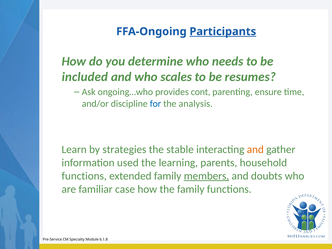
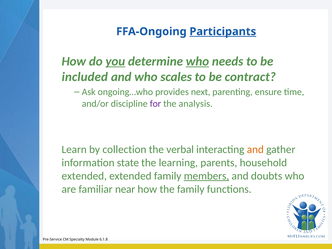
you underline: none -> present (115, 61)
who underline: none -> present (197, 61)
resumes: resumes -> contract (250, 77)
cont: cont -> next (201, 92)
for colour: blue -> purple (155, 104)
strategies: strategies -> collection (124, 149)
stable: stable -> verbal (180, 149)
used: used -> state (128, 163)
functions: functions -> extended (84, 176)
case: case -> near (125, 189)
